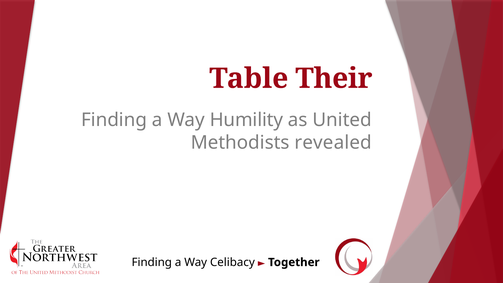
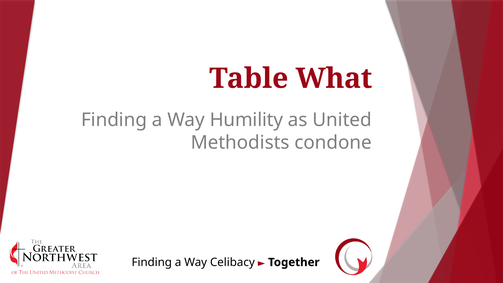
Their: Their -> What (334, 79)
revealed: revealed -> condone (333, 142)
